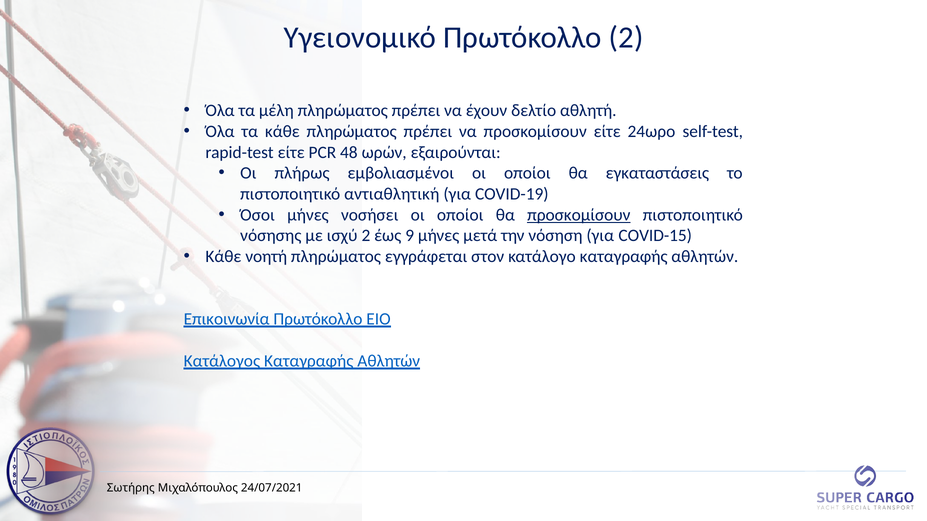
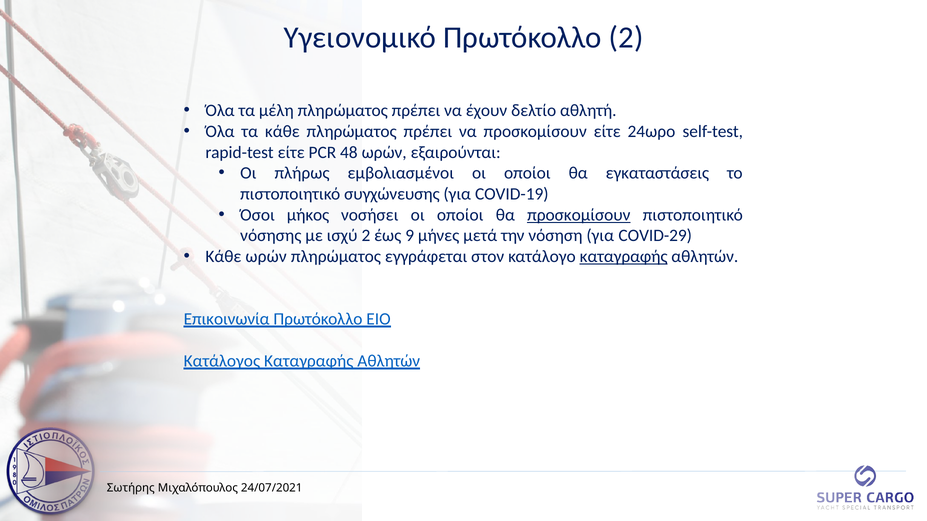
αντιαθλητική: αντιαθλητική -> συγχώνευσης (392, 194)
Όσοι μήνες: μήνες -> μήκος (308, 215)
COVID-15: COVID-15 -> COVID-29 (655, 236)
Κάθε νοητή: νοητή -> ωρών (266, 257)
καταγραφής underline: none -> present (624, 257)
